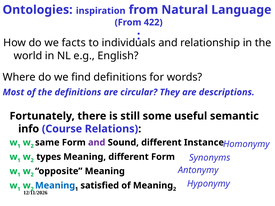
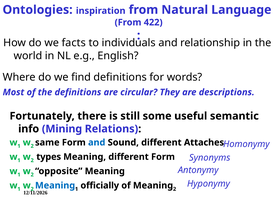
Course: Course -> Mining (62, 129)
and colour: purple -> blue (97, 143)
Instance: Instance -> Attaches (204, 143)
satisfied: satisfied -> officially (100, 186)
